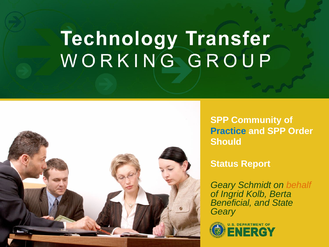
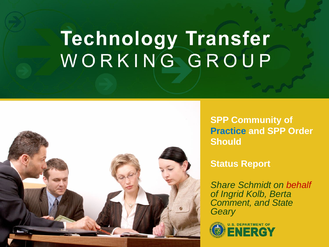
Geary: Geary -> Share (223, 185)
behalf colour: orange -> red (299, 185)
Beneficial: Beneficial -> Comment (231, 203)
